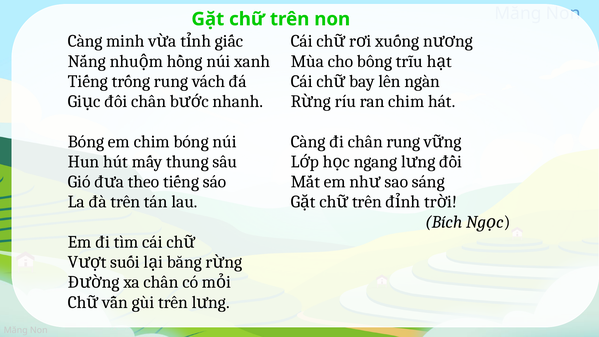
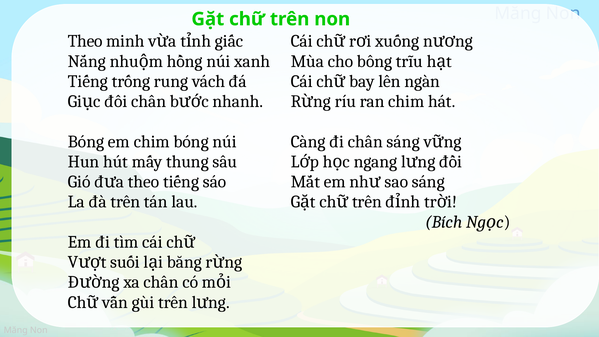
Càng: Càng -> Theo (85, 41)
chân rung: rung -> sáng (403, 142)
